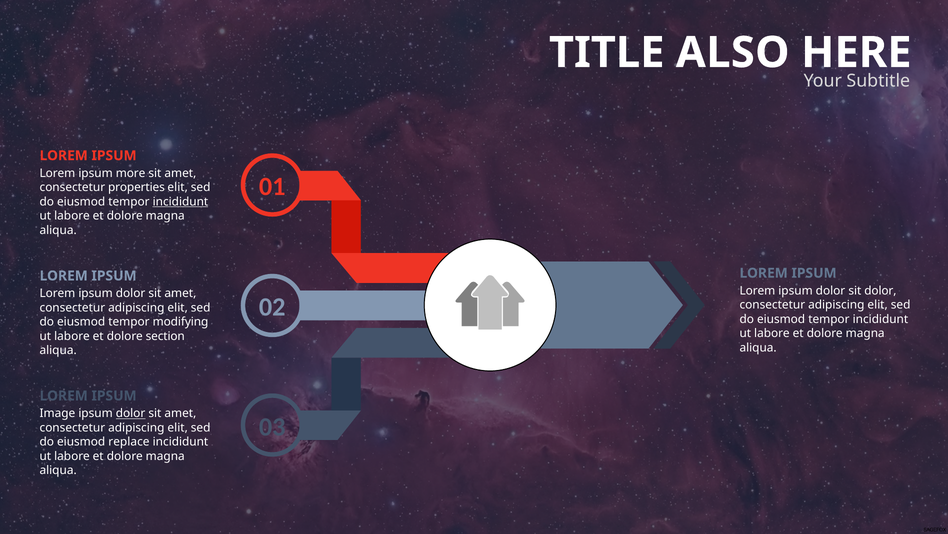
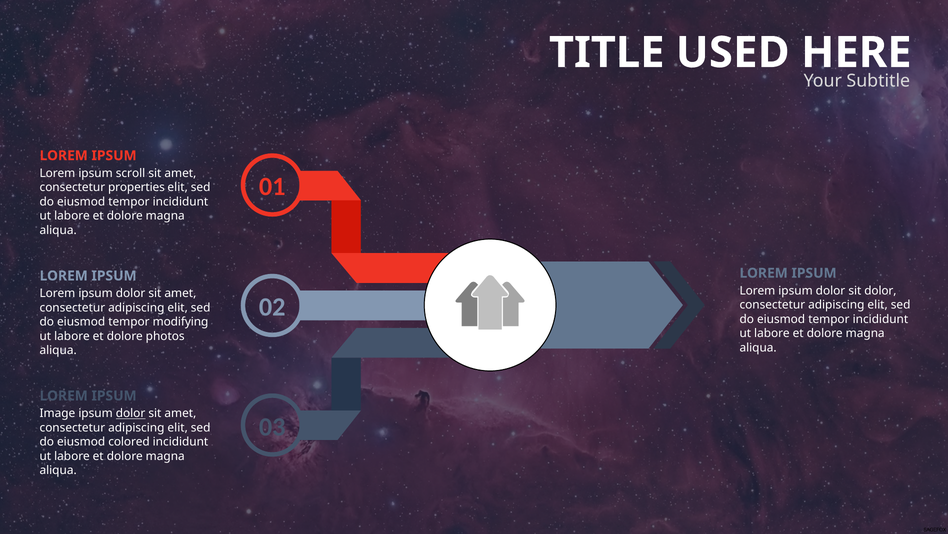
ALSO: ALSO -> USED (733, 53)
more: more -> scroll (131, 173)
incididunt underline: present -> none (180, 201)
section: section -> photos (165, 336)
replace: replace -> colored (129, 441)
